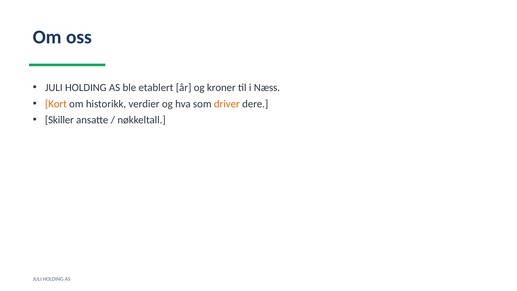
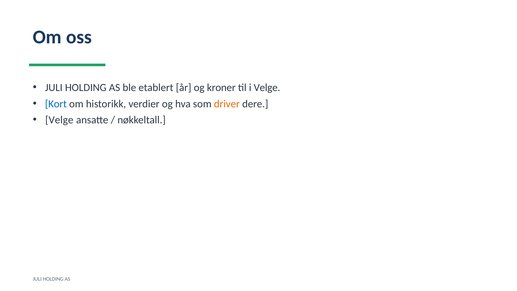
i Næss: Næss -> Velge (267, 88)
Kort colour: orange -> blue (56, 104)
Skiller: Skiller -> Velge (59, 120)
